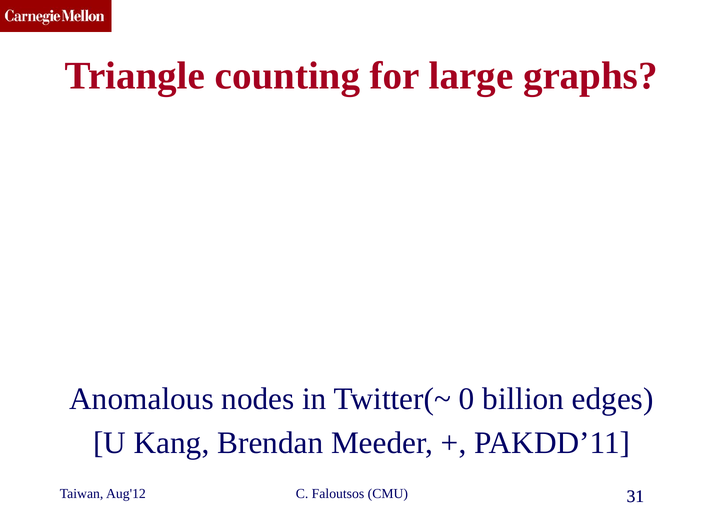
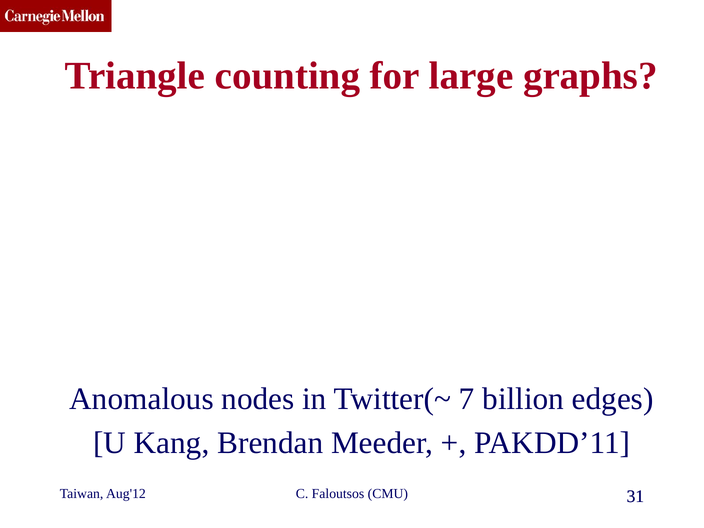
0: 0 -> 7 (467, 399)
